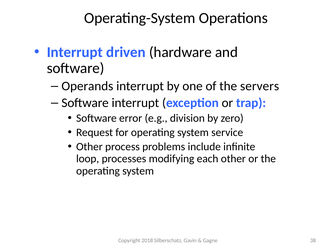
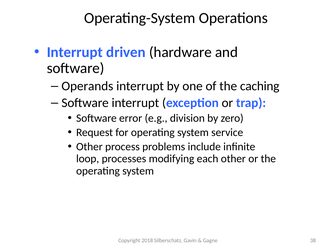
servers: servers -> caching (260, 86)
